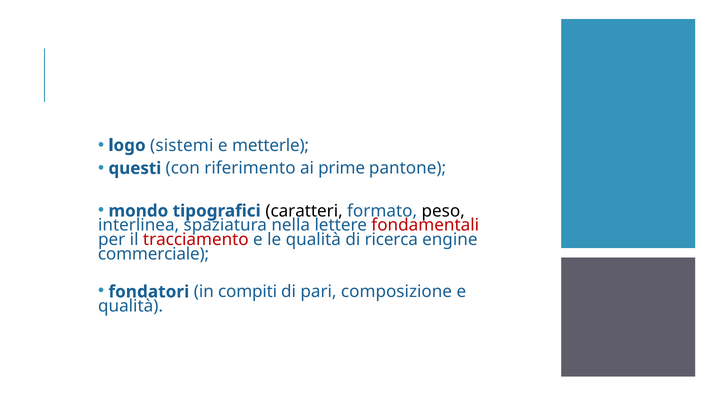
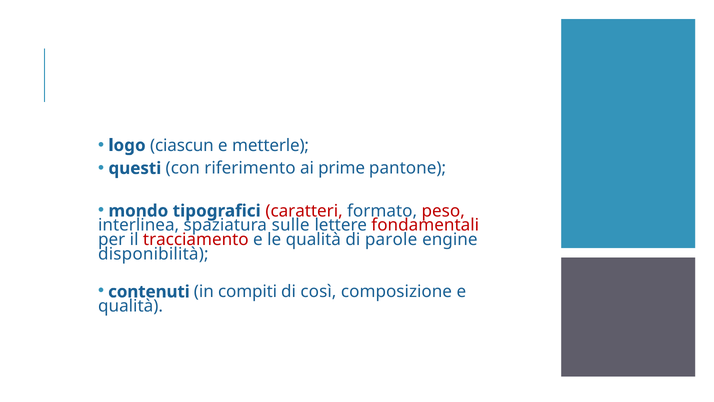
sistemi: sistemi -> ciascun (182, 145)
caratteri colour: black -> red (304, 211)
peso colour: black -> red (443, 211)
nella: nella -> sulle (291, 225)
ricerca: ricerca -> parole (391, 239)
commerciale: commerciale -> disponibilità (153, 254)
fondatori: fondatori -> contenuti (149, 291)
pari: pari -> così (318, 291)
